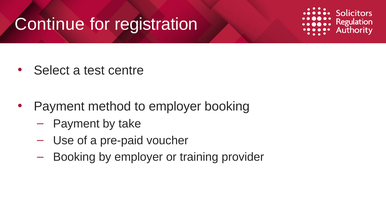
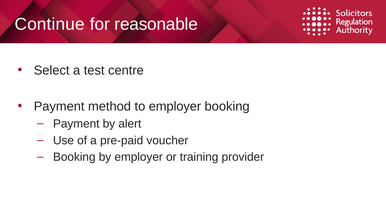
registration: registration -> reasonable (156, 24)
take: take -> alert (130, 124)
